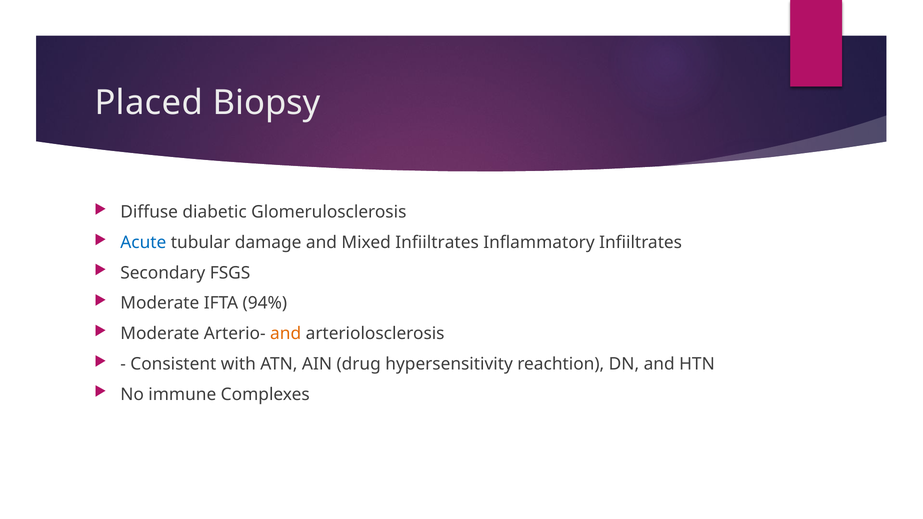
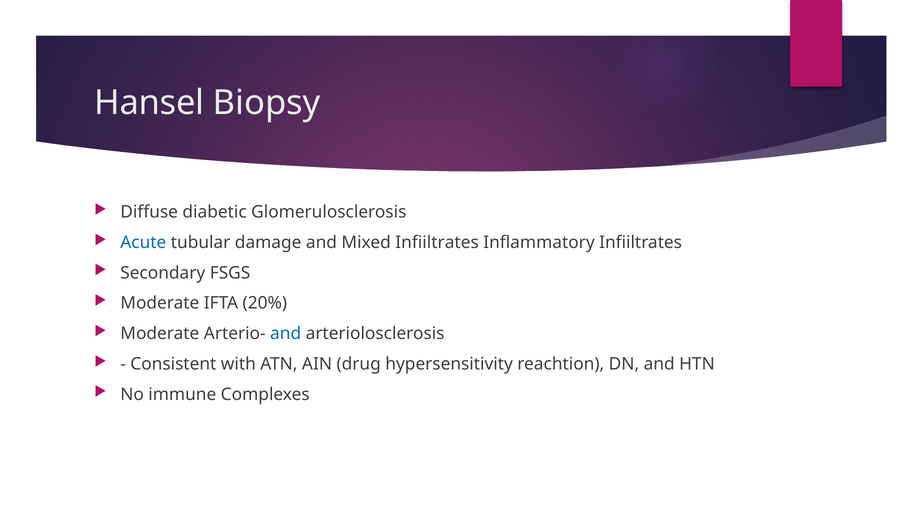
Placed: Placed -> Hansel (149, 103)
94%: 94% -> 20% (265, 303)
and colour: orange -> blue (286, 334)
